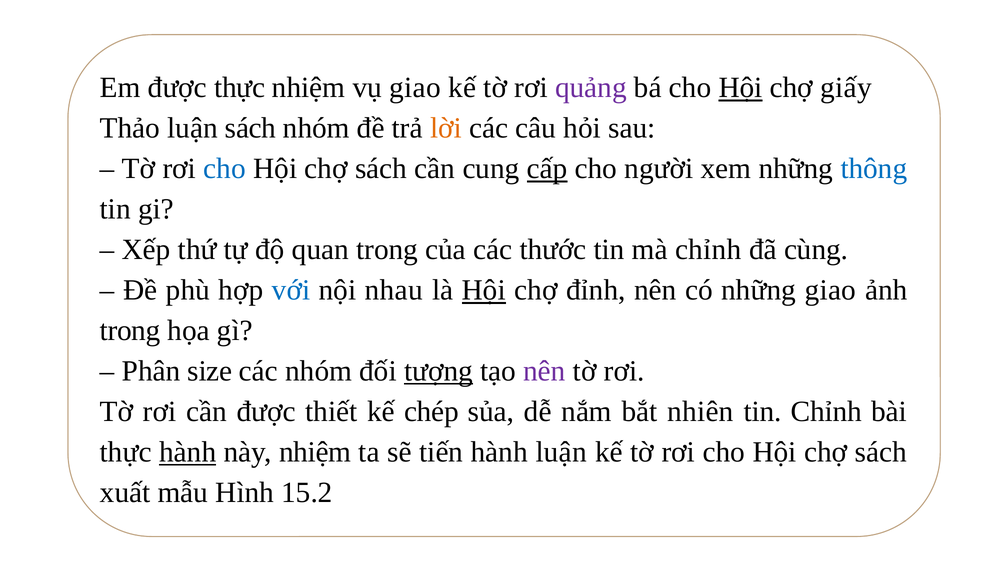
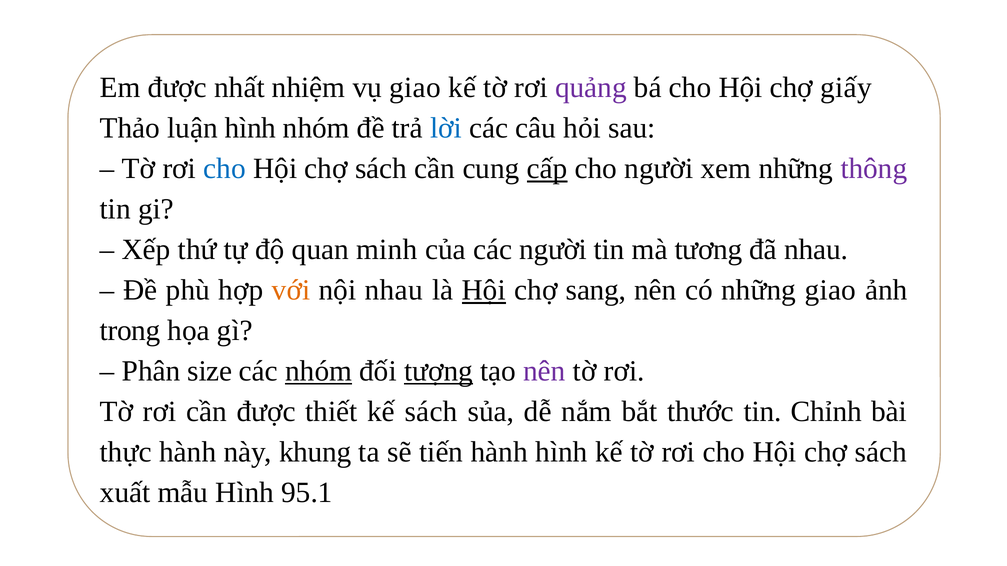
được thực: thực -> nhất (239, 88)
Hội underline: present -> none (741, 88)
luận sách: sách -> hình (251, 128)
lời colour: orange -> blue (446, 128)
thông colour: blue -> purple (874, 169)
quan trong: trong -> minh (387, 250)
các thước: thước -> người (553, 250)
mà chỉnh: chỉnh -> tương (708, 250)
đã cùng: cùng -> nhau (816, 250)
với colour: blue -> orange (291, 290)
đỉnh: đỉnh -> sang (596, 290)
nhóm underline: none -> present (319, 372)
kế chép: chép -> sách (431, 412)
nhiên: nhiên -> thước (701, 412)
hành underline: present -> none (188, 453)
này nhiệm: nhiệm -> khung (315, 453)
hành luận: luận -> hình (561, 453)
15.2: 15.2 -> 95.1 (307, 493)
